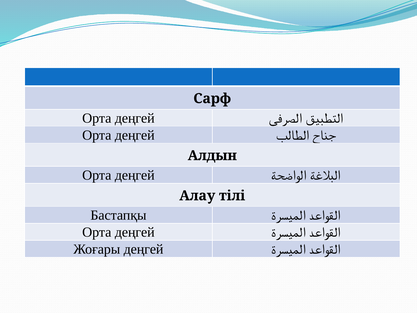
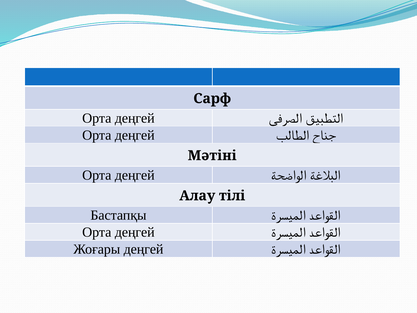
Алдын: Алдын -> Мәтіні (212, 155)
